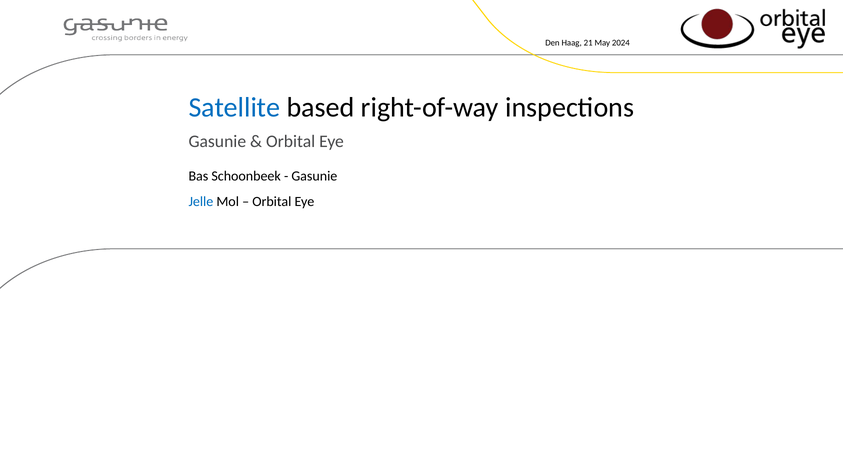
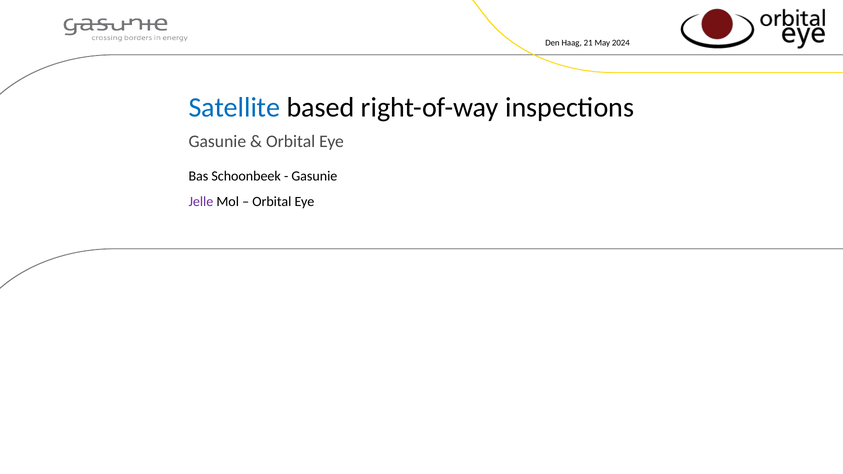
Jelle colour: blue -> purple (201, 202)
